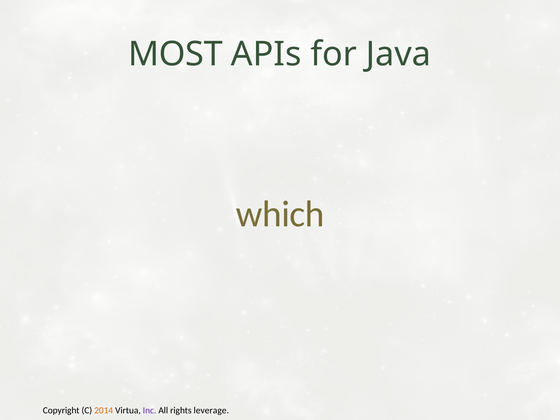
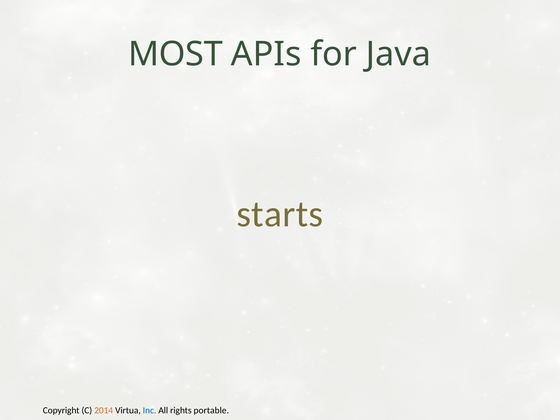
which: which -> starts (280, 214)
Inc colour: purple -> blue (150, 410)
leverage: leverage -> portable (211, 410)
